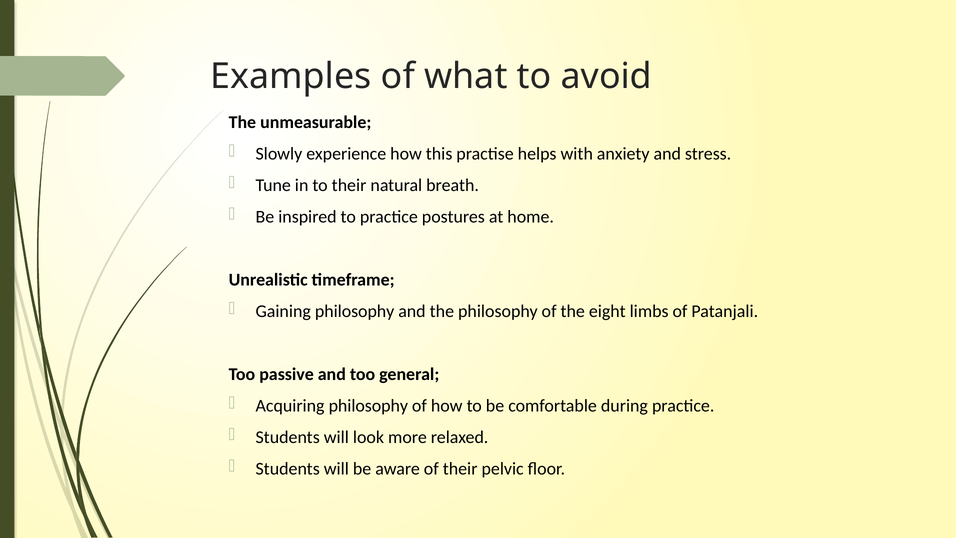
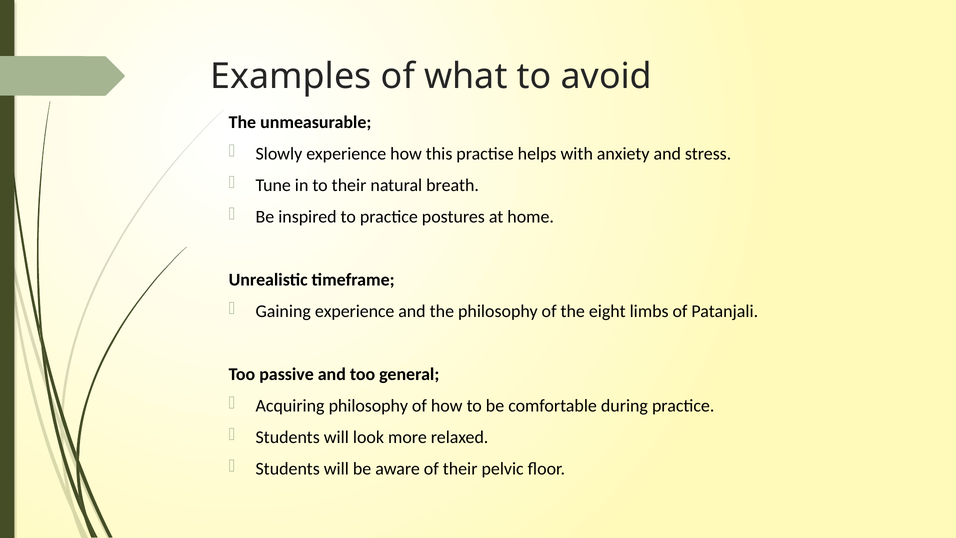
Gaining philosophy: philosophy -> experience (355, 311)
